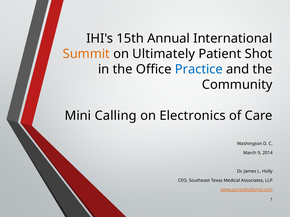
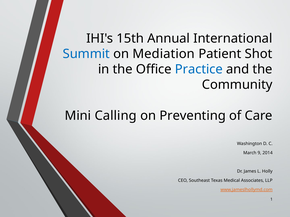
Summit colour: orange -> blue (86, 54)
Ultimately: Ultimately -> Mediation (164, 54)
Electronics: Electronics -> Preventing (193, 116)
